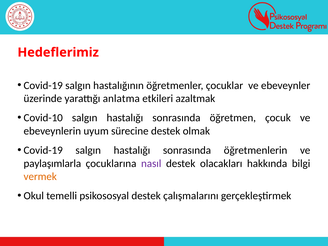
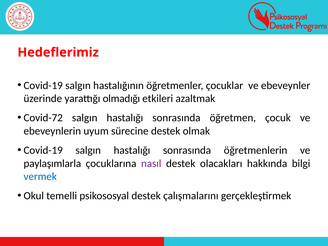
anlatma: anlatma -> olmadığı (121, 99)
Covid-10: Covid-10 -> Covid-72 (43, 118)
vermek colour: orange -> blue (40, 177)
